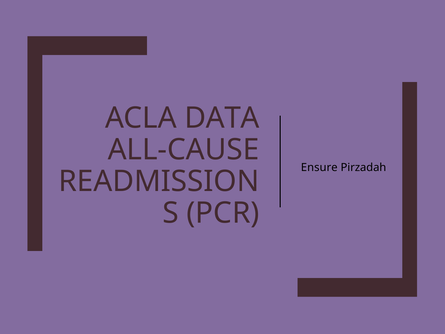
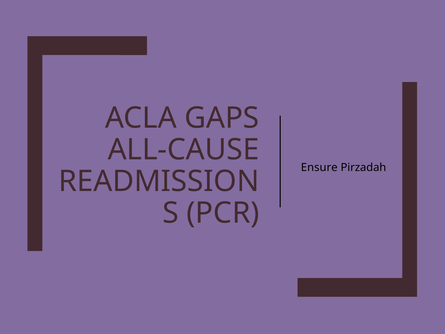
DATA: DATA -> GAPS (222, 118)
